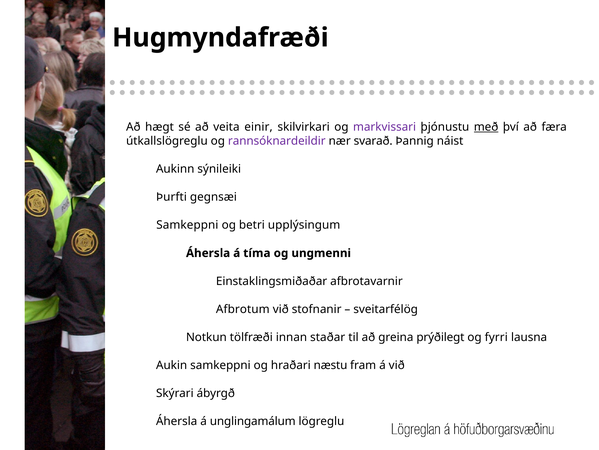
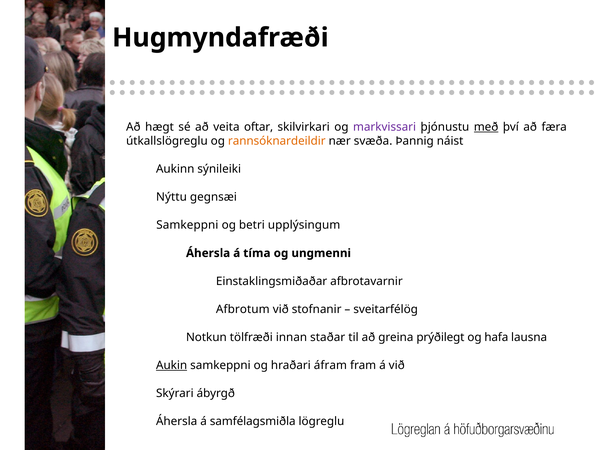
einir: einir -> oftar (259, 127)
rannsóknardeildir colour: purple -> orange (277, 141)
svarað: svarað -> svæða (373, 141)
Þurfti: Þurfti -> Nýttu (171, 197)
fyrri: fyrri -> hafa (496, 337)
Aukin underline: none -> present (172, 365)
næstu: næstu -> áfram (330, 365)
unglingamálum: unglingamálum -> samfélagsmiðla (253, 421)
